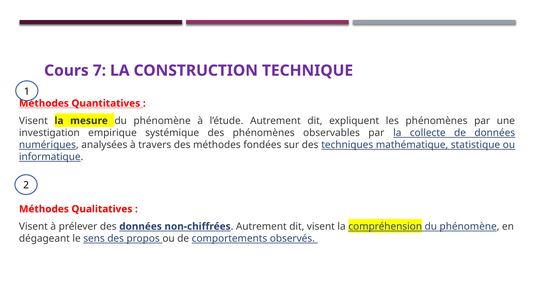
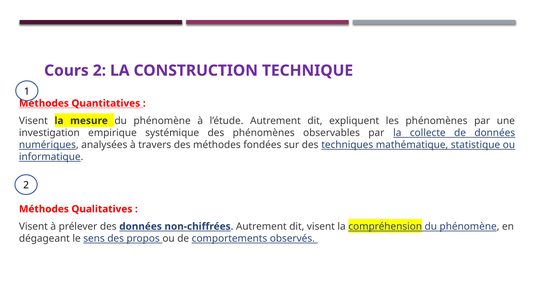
Cours 7: 7 -> 2 (99, 71)
